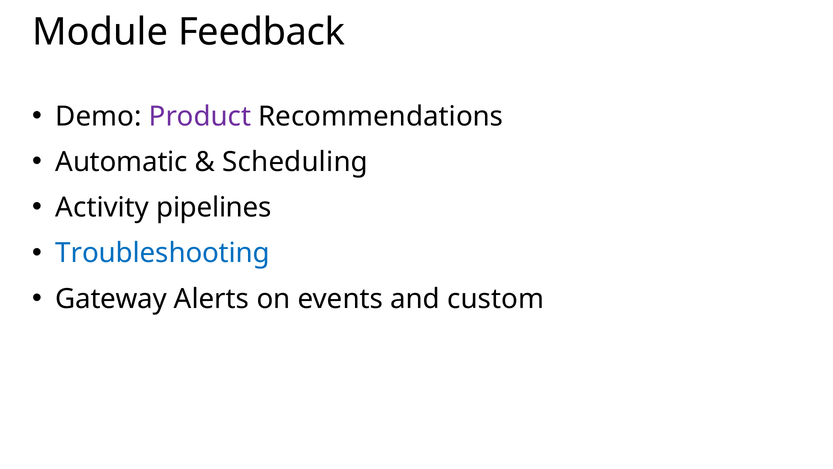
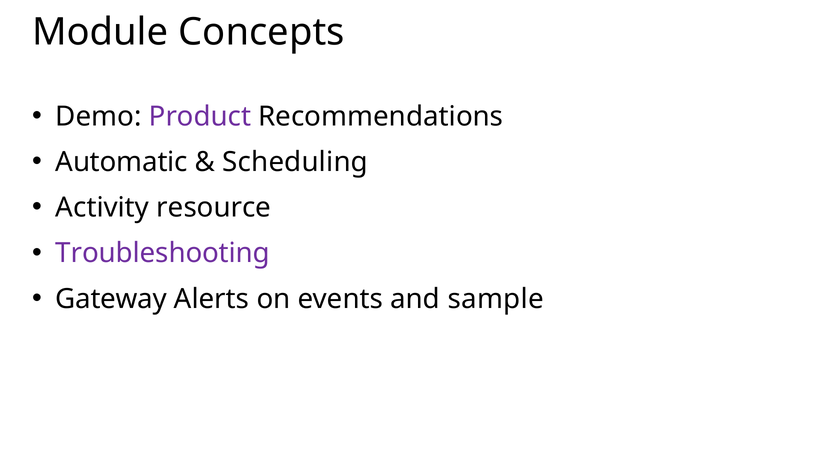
Feedback: Feedback -> Concepts (261, 32)
pipelines: pipelines -> resource (214, 208)
Troubleshooting colour: blue -> purple (163, 253)
custom: custom -> sample (496, 299)
